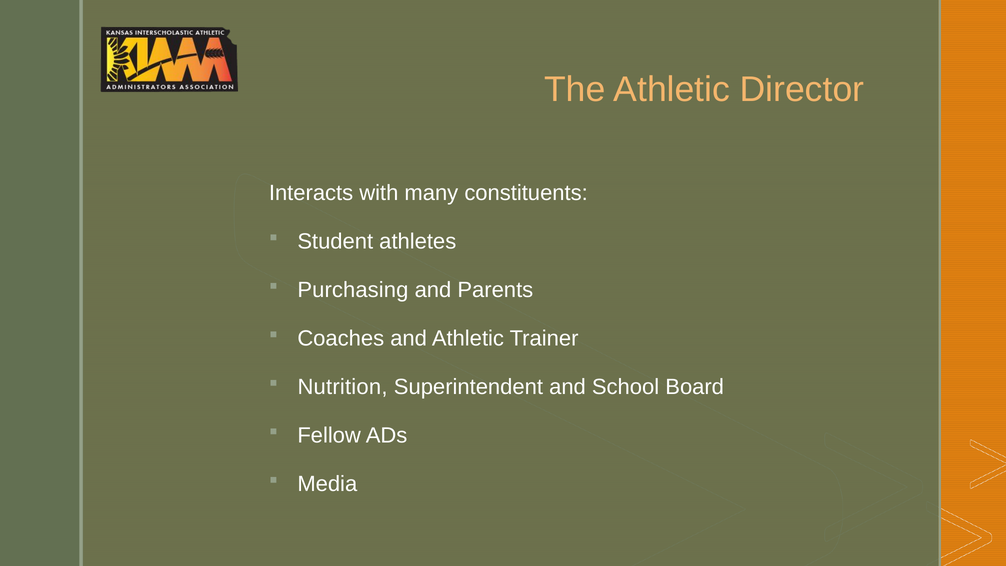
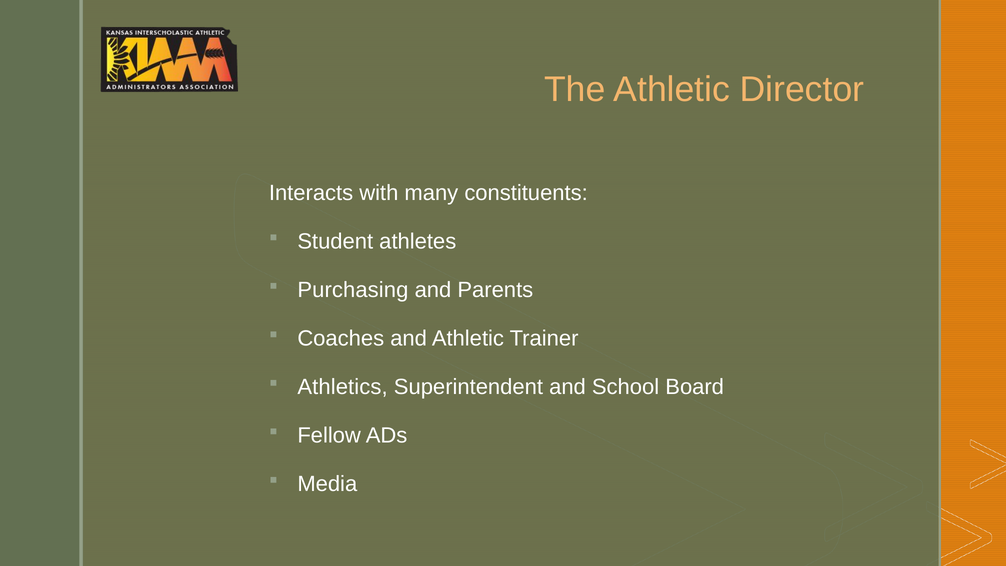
Nutrition: Nutrition -> Athletics (343, 387)
